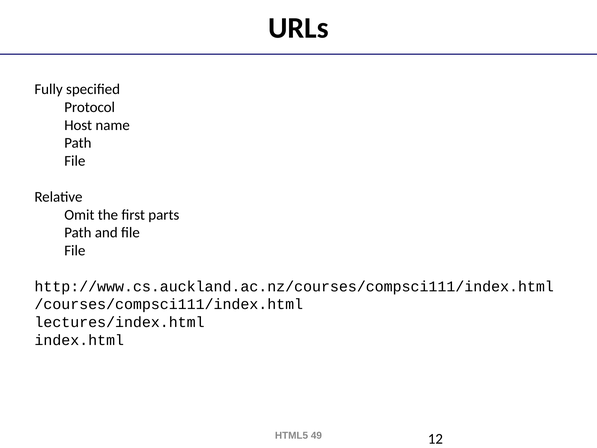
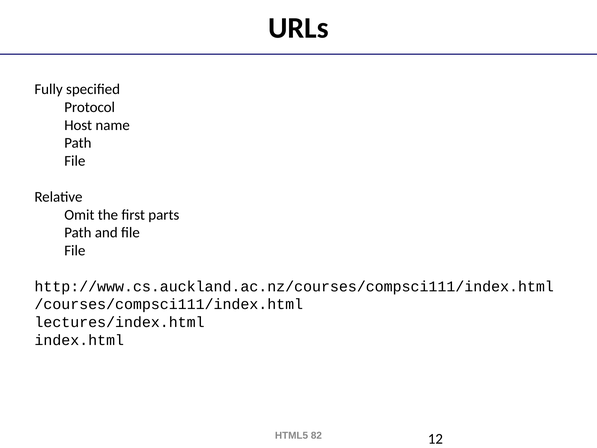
49: 49 -> 82 (316, 435)
